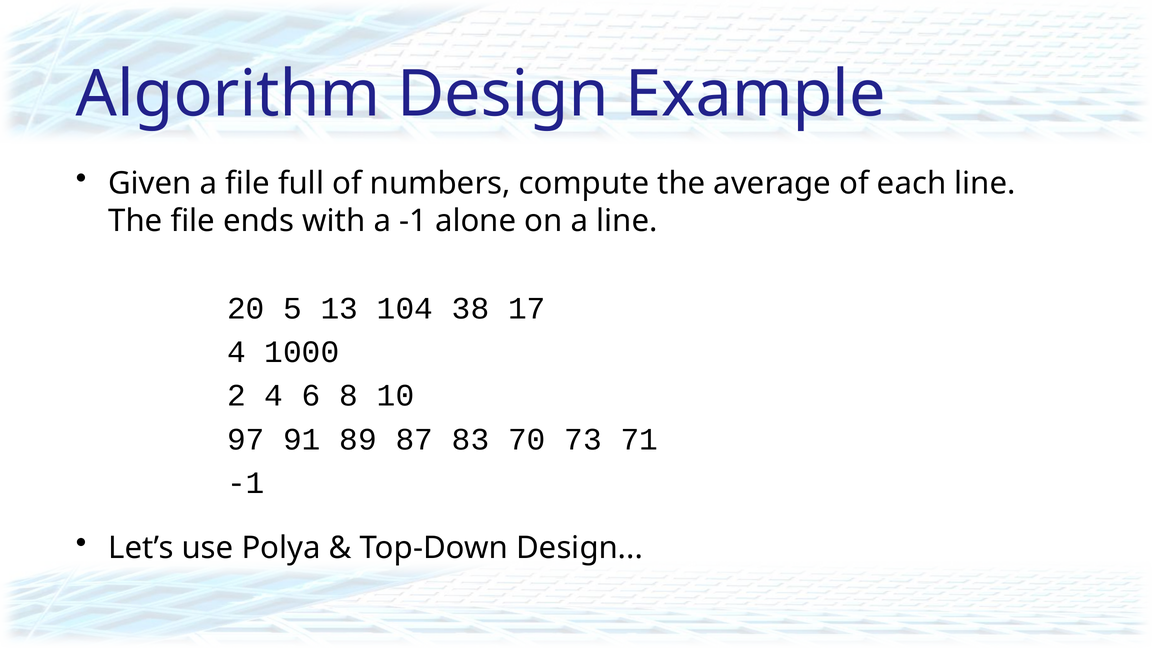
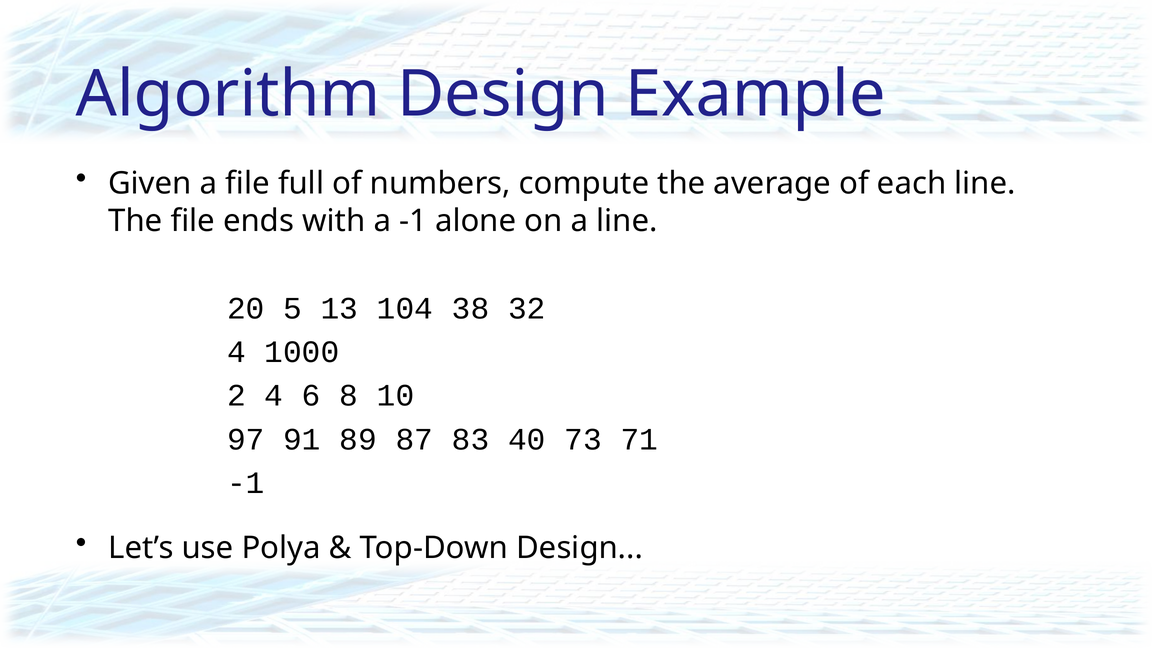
17: 17 -> 32 (527, 308)
70: 70 -> 40 (527, 439)
